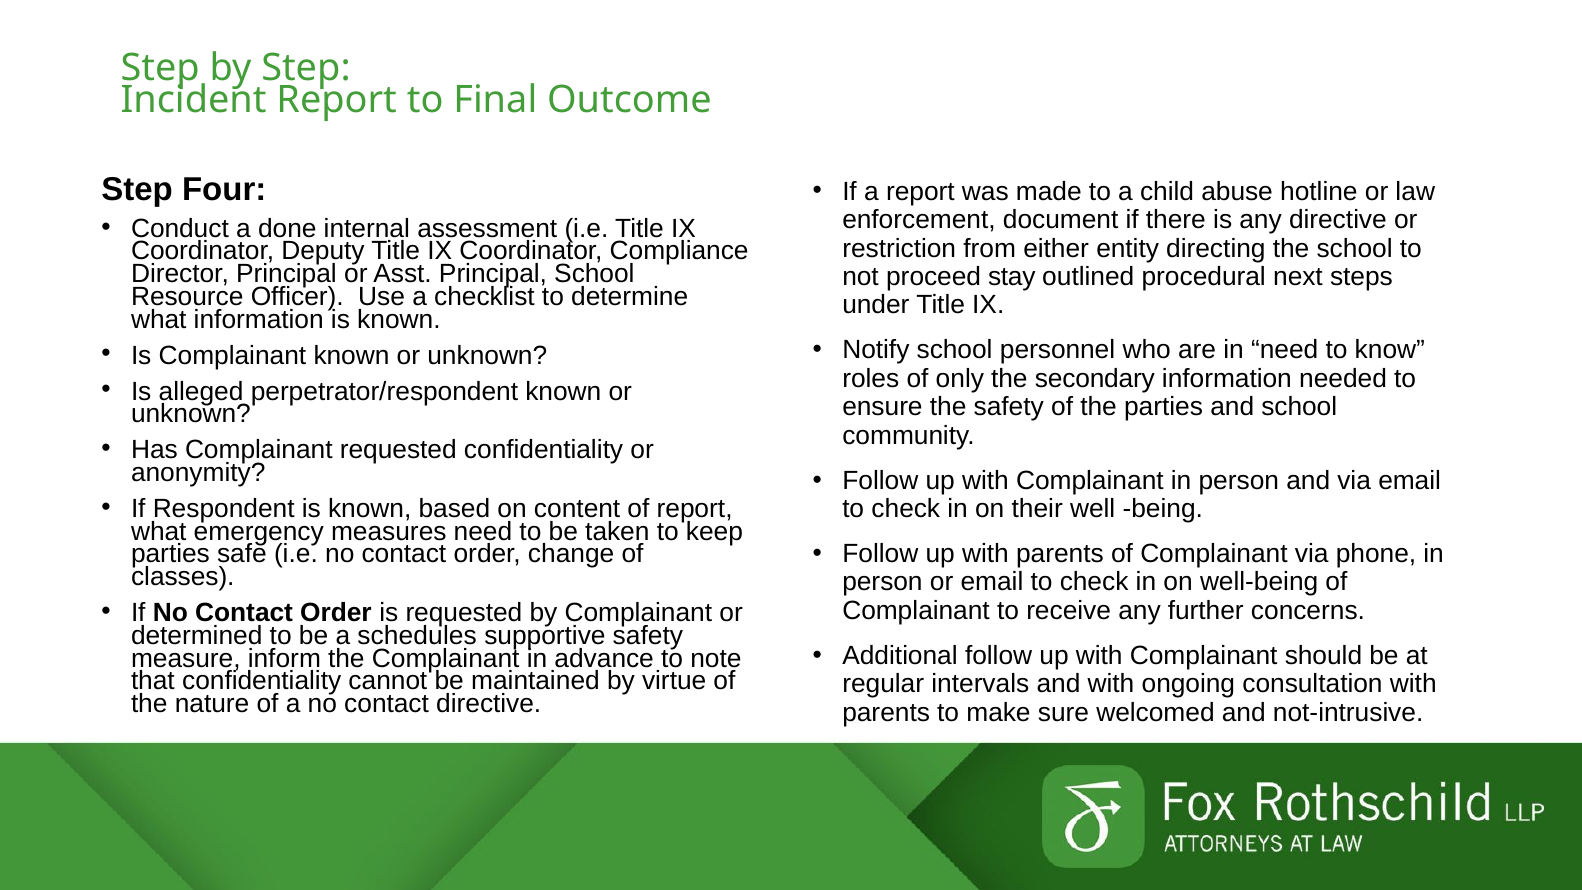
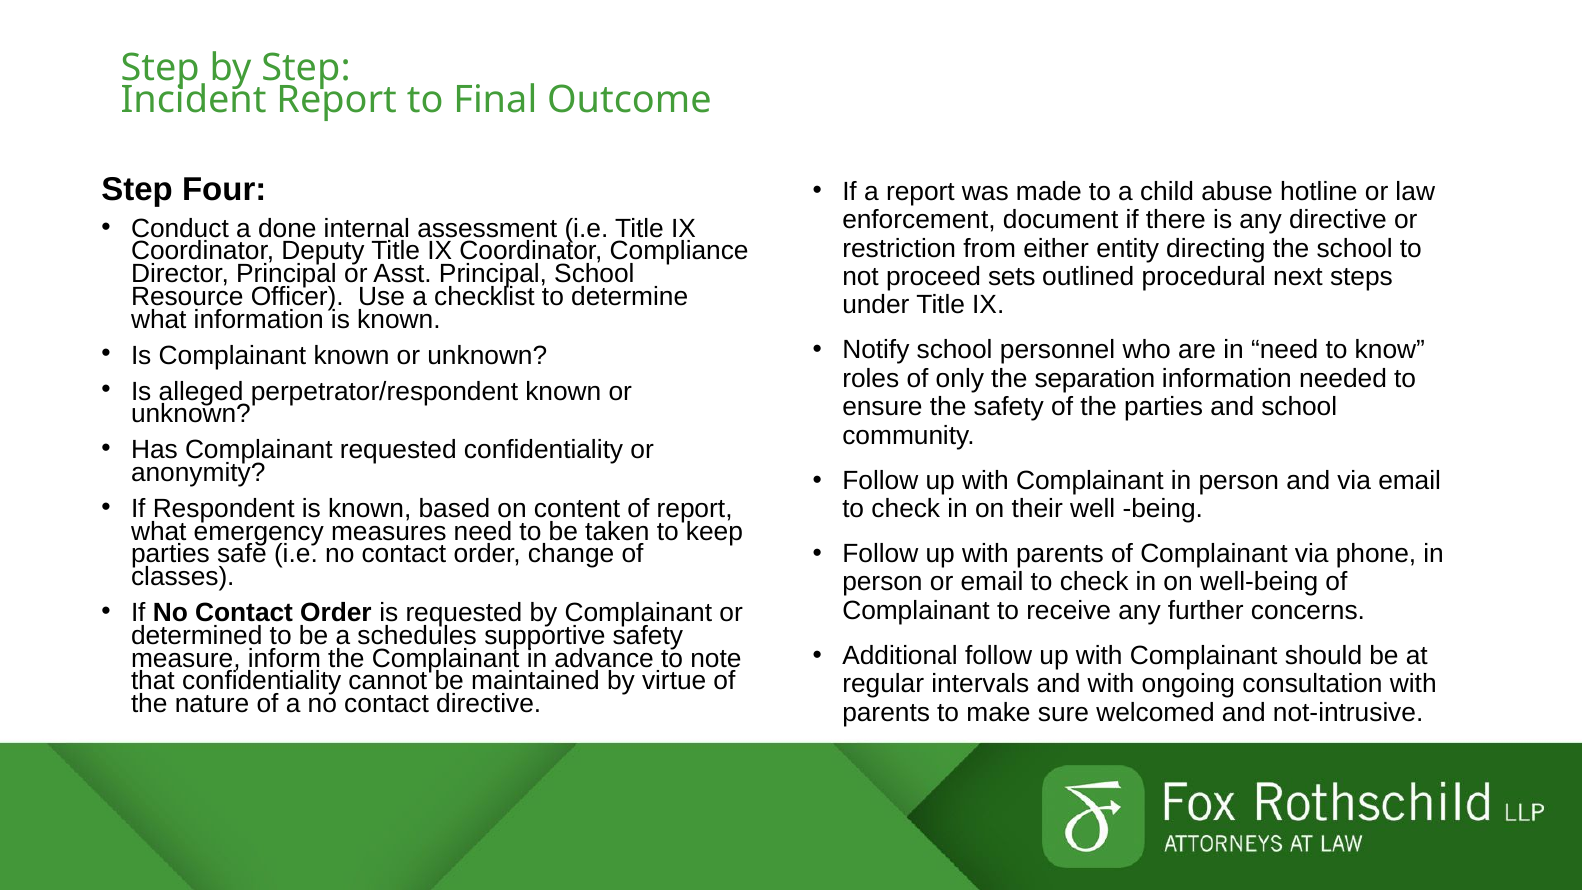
stay: stay -> sets (1012, 277)
secondary: secondary -> separation (1095, 379)
